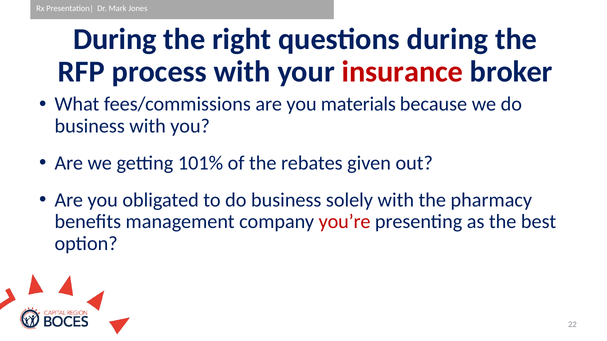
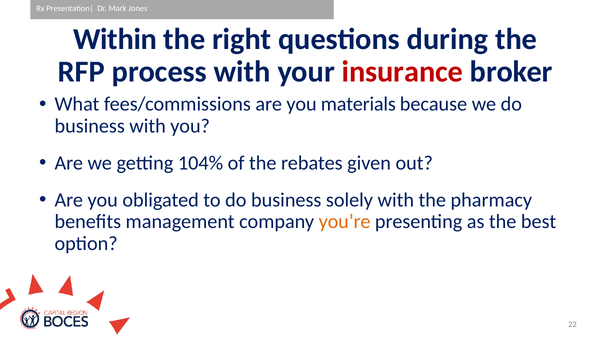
During: During -> Within (115, 39)
101%: 101% -> 104% (201, 163)
you’re colour: red -> orange (345, 222)
